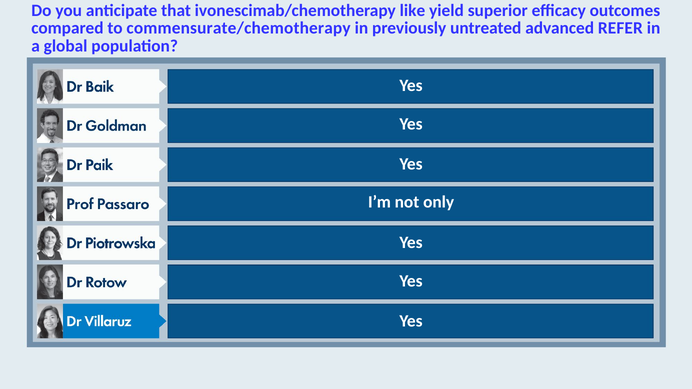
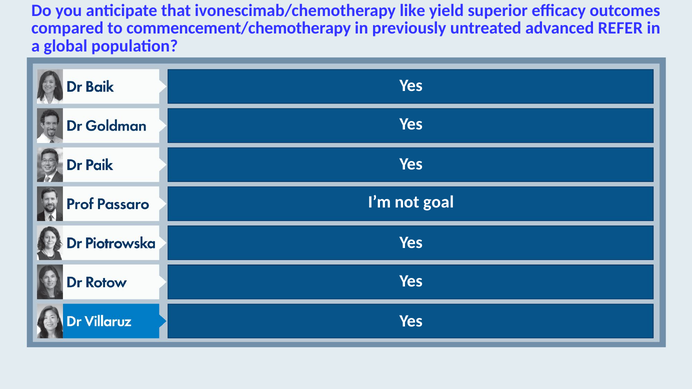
commensurate/chemotherapy: commensurate/chemotherapy -> commencement/chemotherapy (239, 28)
only: only -> goal (439, 202)
